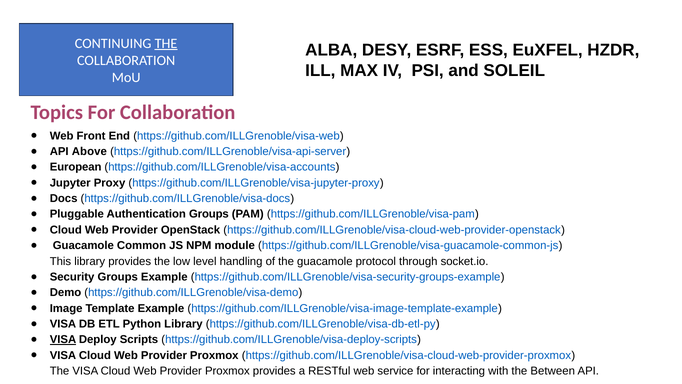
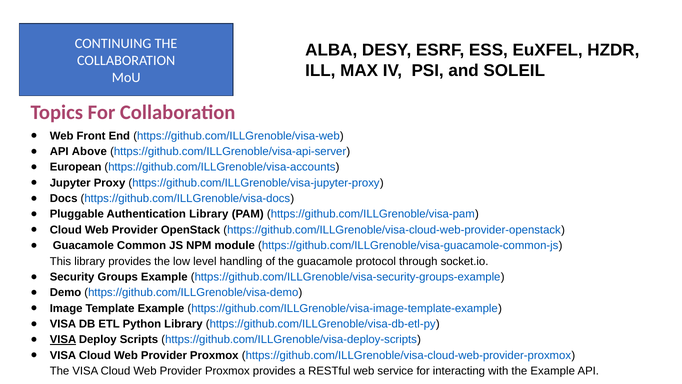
THE underline: present -> none (166, 43)
Authentication Groups: Groups -> Library (209, 214)
the Between: Between -> Example (553, 371)
